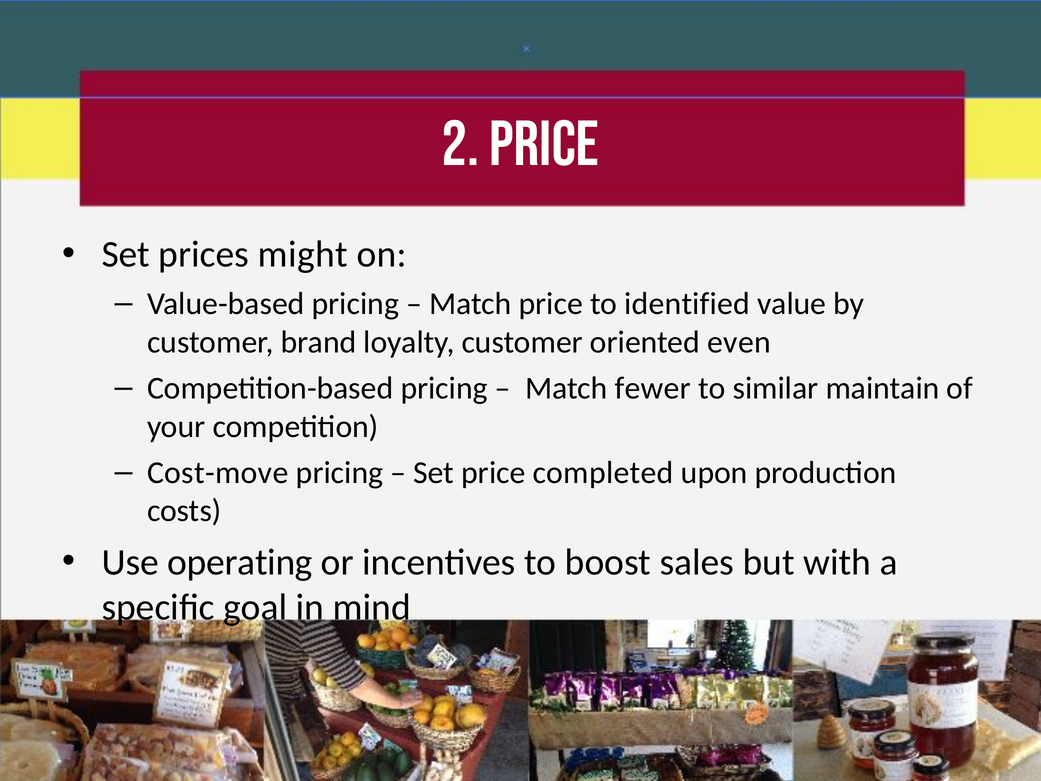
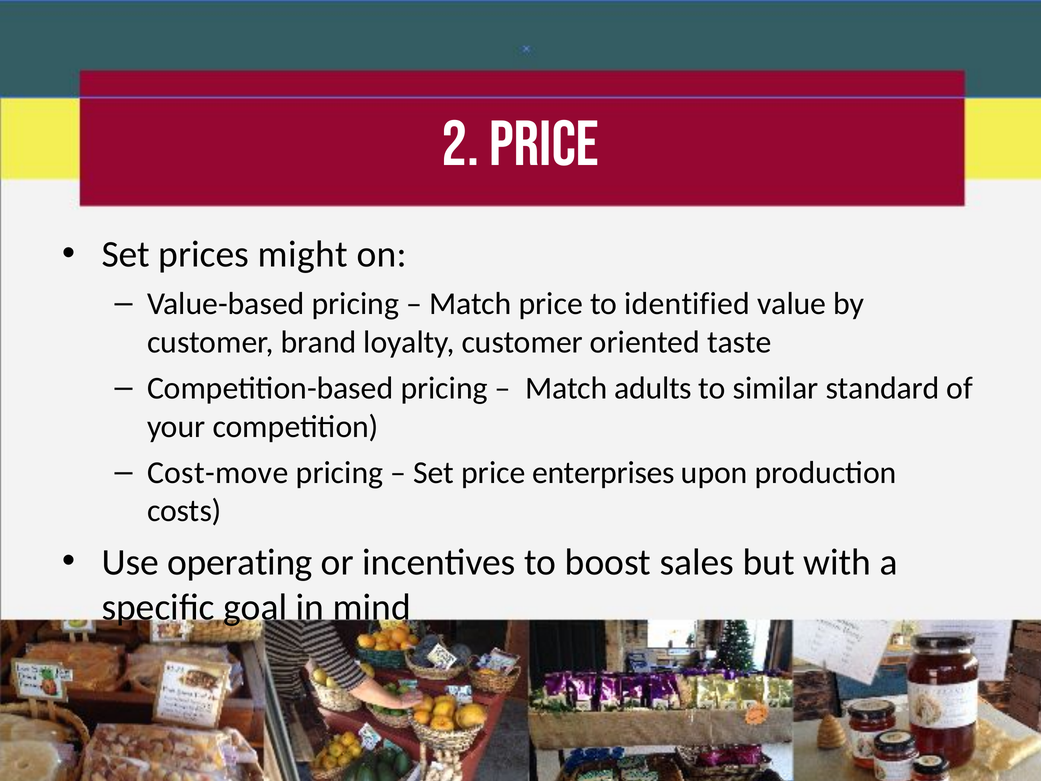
even: even -> taste (739, 342)
fewer: fewer -> adults (653, 388)
maintain: maintain -> standard (883, 388)
completed: completed -> enterprises (603, 473)
